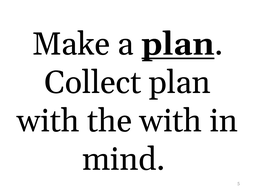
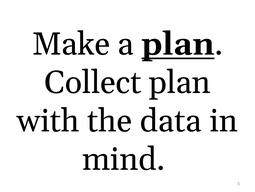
the with: with -> data (171, 120)
